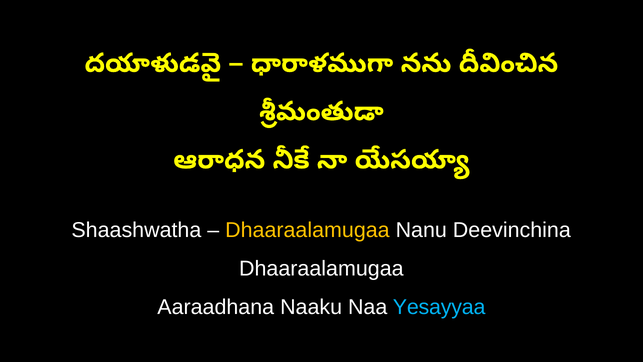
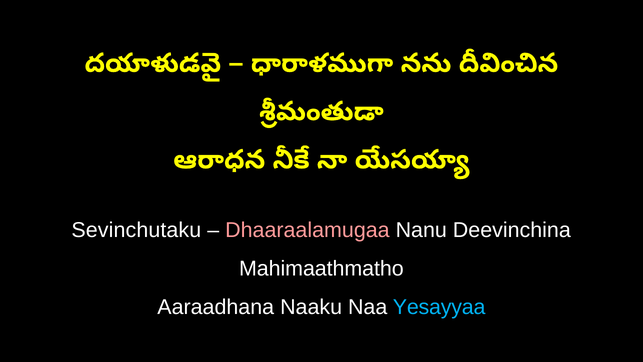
Shaashwatha: Shaashwatha -> Sevinchutaku (136, 230)
Dhaaraalamugaa colour: yellow -> pink (307, 230)
Dhaaraalamugaa: Dhaaraalamugaa -> Mahimaathmatho (321, 268)
